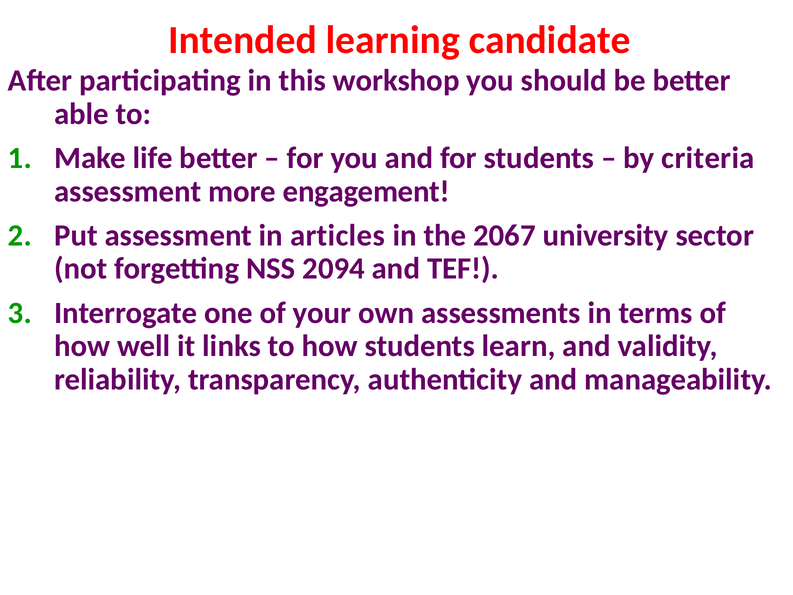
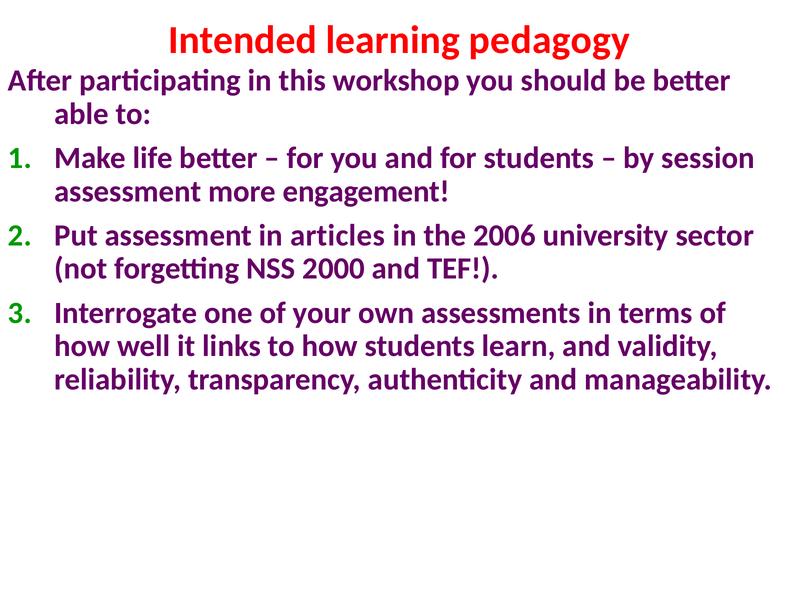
candidate: candidate -> pedagogy (550, 40)
criteria: criteria -> session (708, 158)
2067: 2067 -> 2006 (504, 235)
2094: 2094 -> 2000 (334, 269)
